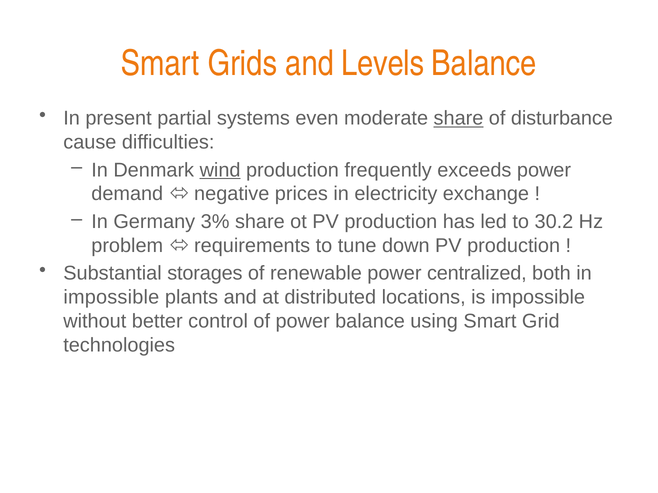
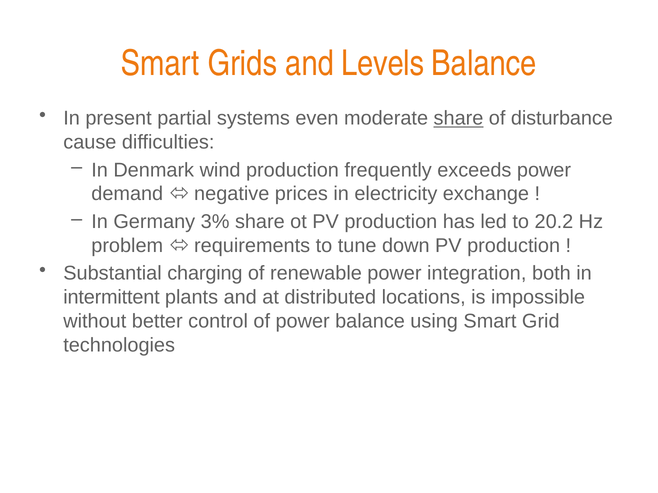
wind underline: present -> none (220, 170)
30.2: 30.2 -> 20.2 (554, 222)
storages: storages -> charging (205, 274)
centralized: centralized -> integration (477, 274)
impossible: impossible -> intermittent (112, 298)
